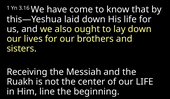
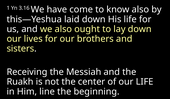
know that: that -> also (140, 10)
